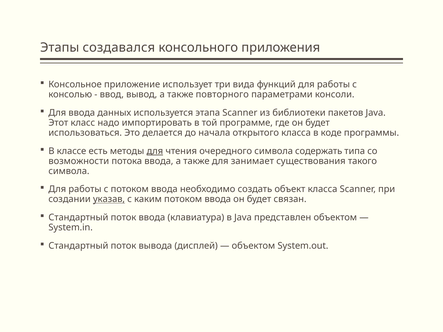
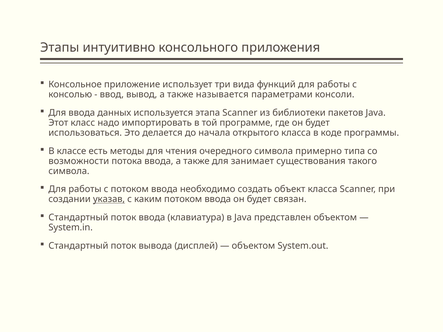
создавался: создавался -> интуитивно (119, 48)
повторного: повторного -> называется (222, 95)
для underline: present -> none (155, 151)
содержать: содержать -> примерно (319, 151)
